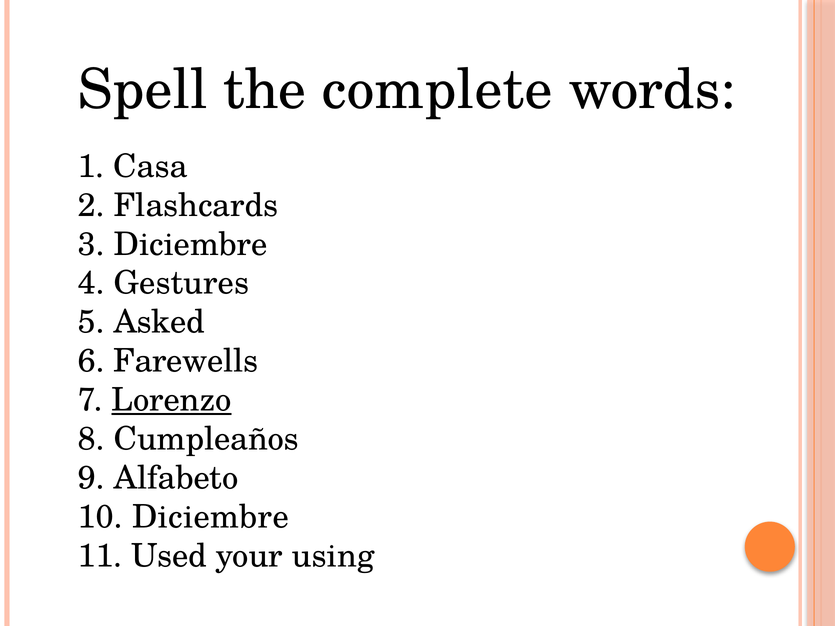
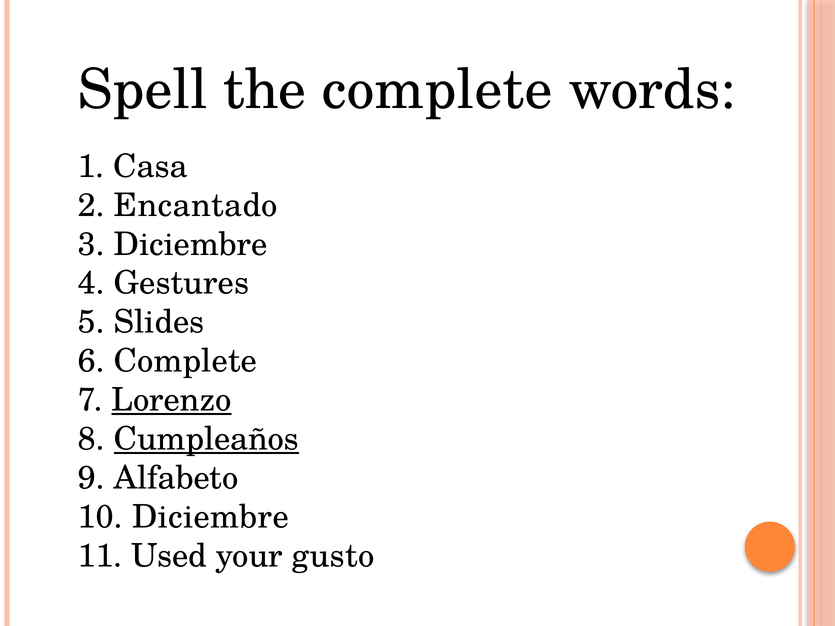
Flashcards: Flashcards -> Encantado (196, 205)
Asked: Asked -> Slides (159, 322)
6 Farewells: Farewells -> Complete (185, 361)
Cumpleaños underline: none -> present (206, 439)
using: using -> gusto (333, 556)
